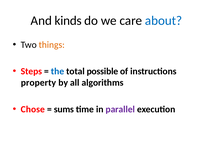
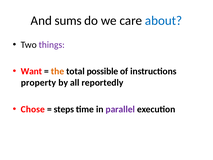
kinds: kinds -> sums (68, 21)
things colour: orange -> purple (52, 45)
Steps: Steps -> Want (31, 71)
the colour: blue -> orange (58, 71)
algorithms: algorithms -> reportedly (103, 83)
sums: sums -> steps (64, 109)
